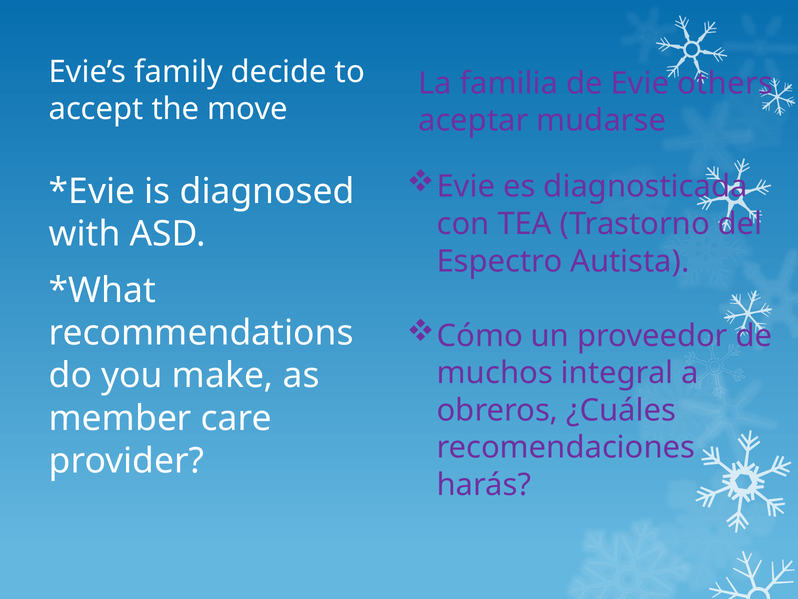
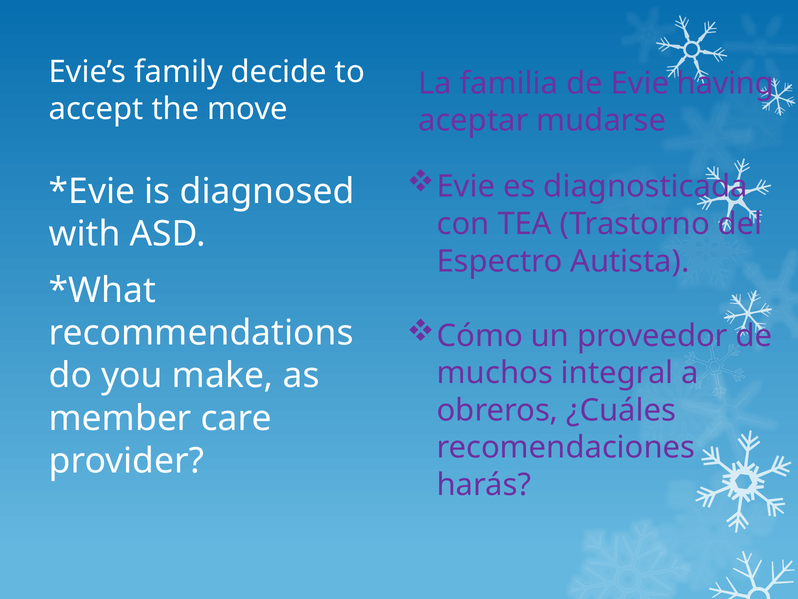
others: others -> having (725, 83)
